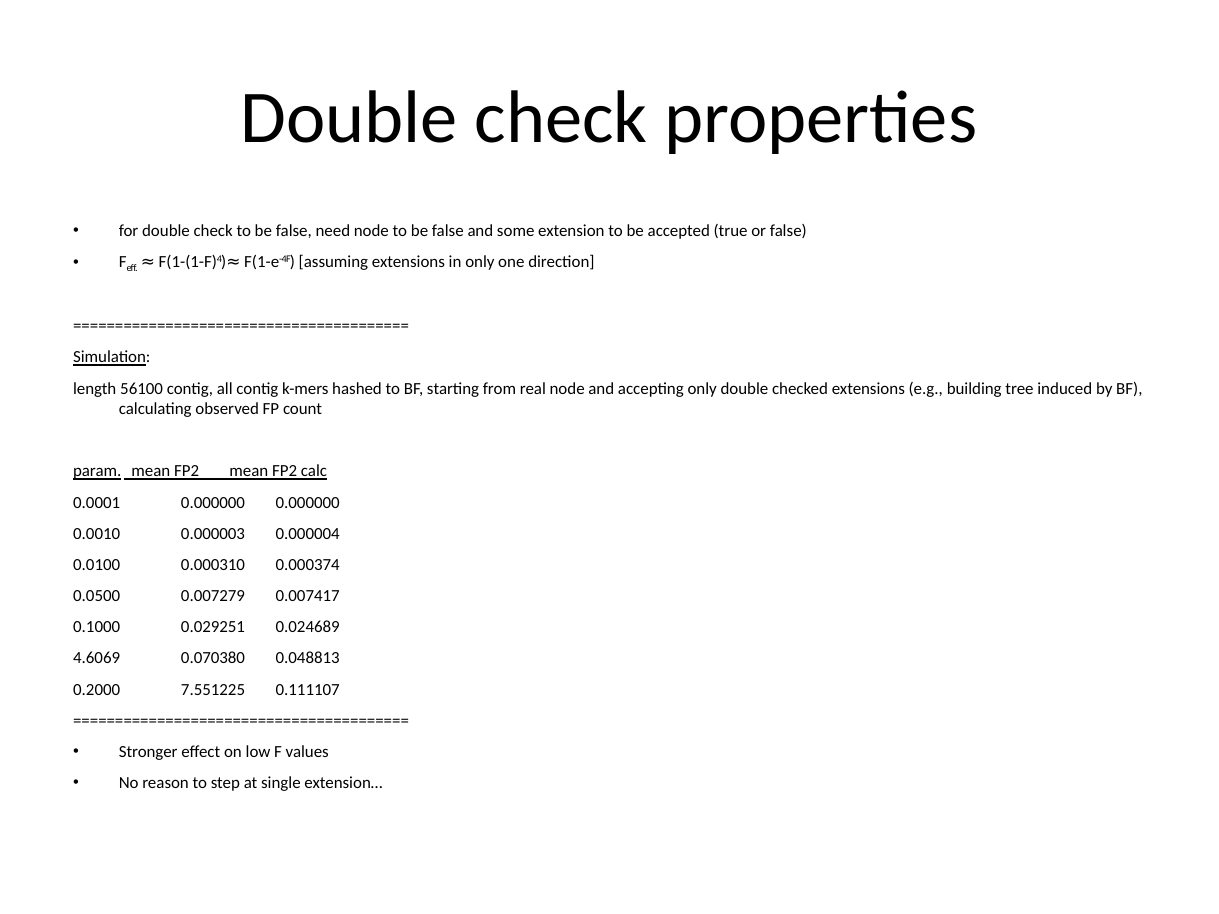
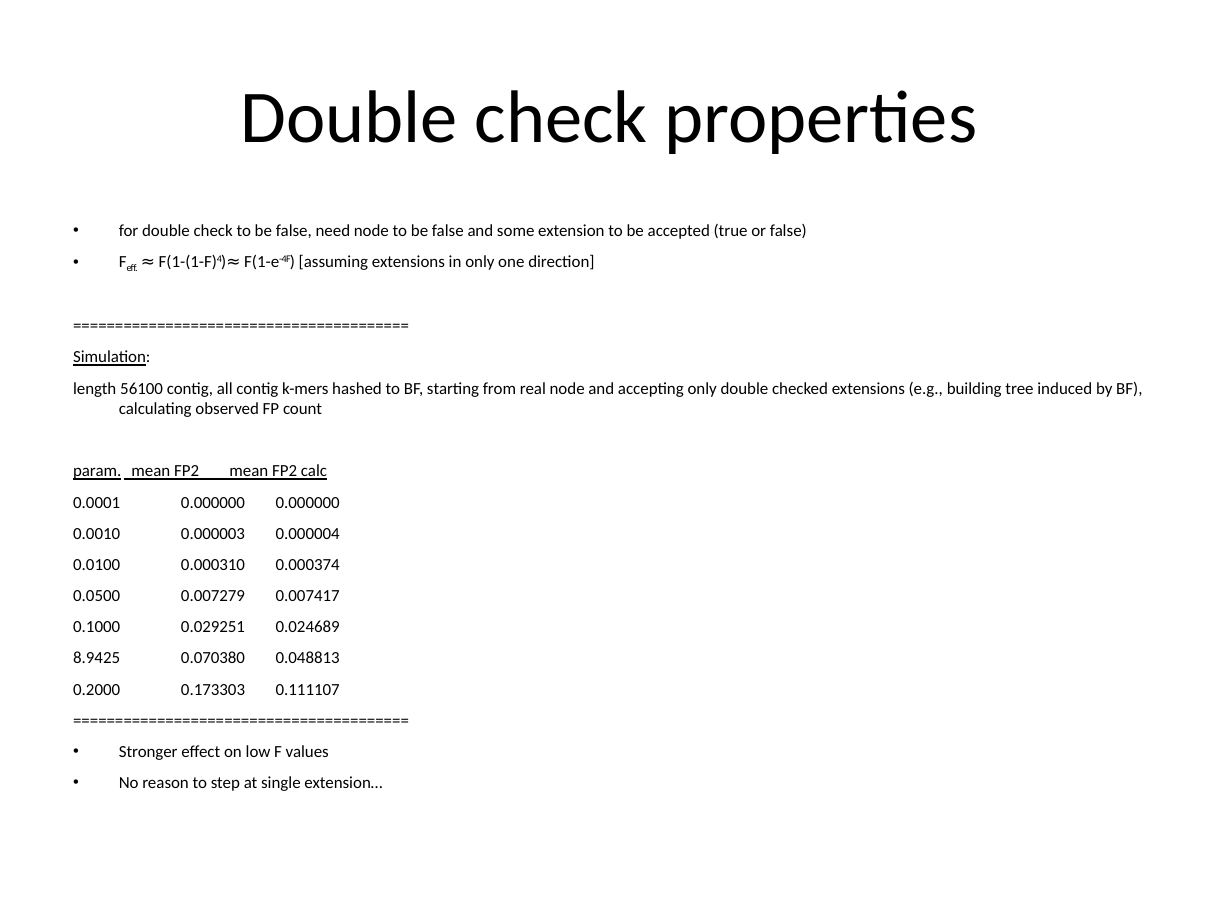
4.6069: 4.6069 -> 8.9425 (97, 659)
7.551225: 7.551225 -> 0.173303 (213, 690)
